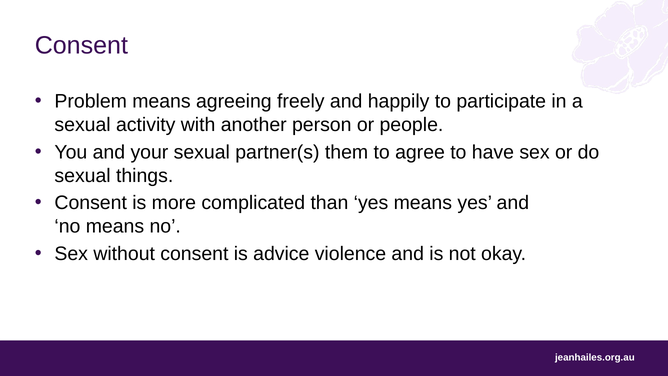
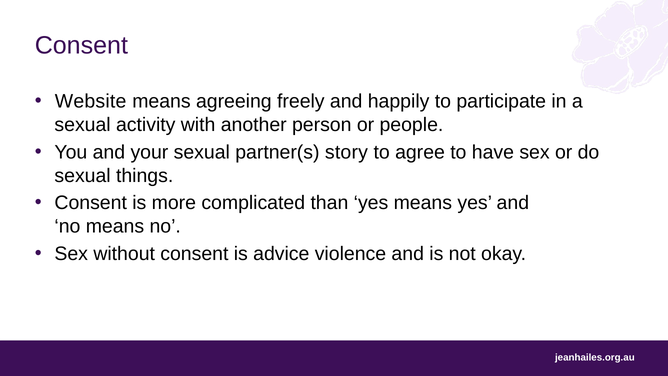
Problem: Problem -> Website (91, 101)
them: them -> story (346, 152)
